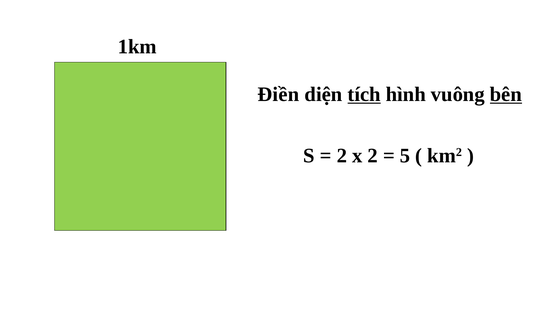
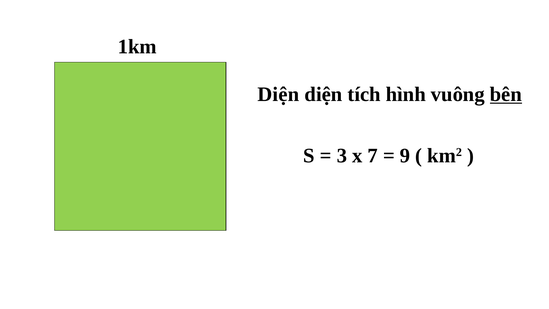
Điền: Điền -> Diện (278, 94)
tích underline: present -> none (364, 94)
2: 2 -> 3 (342, 156)
x 2: 2 -> 7 (373, 156)
5: 5 -> 9 (405, 156)
